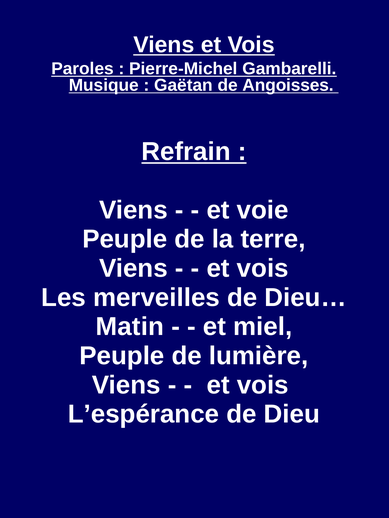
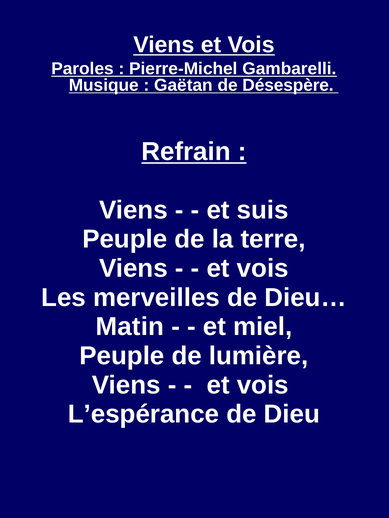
Angoisses: Angoisses -> Désespère (288, 85)
voie: voie -> suis (263, 210)
